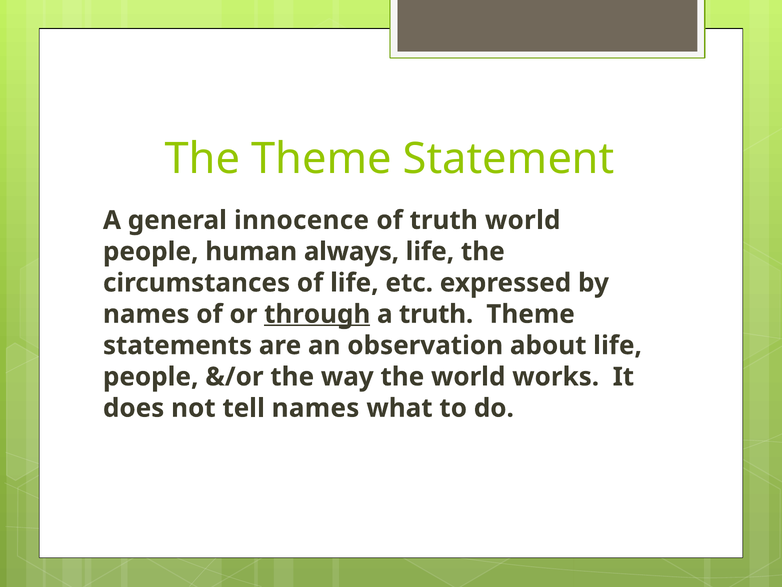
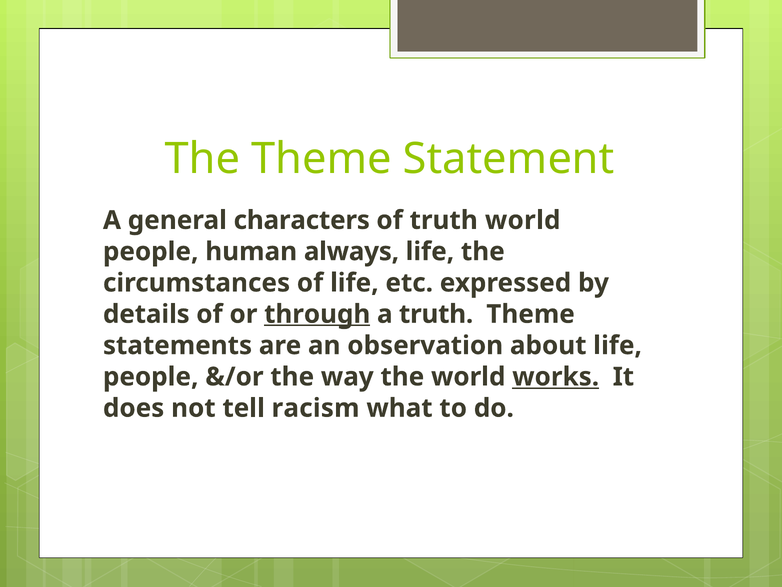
innocence: innocence -> characters (302, 220)
names: names -> details (146, 314)
works underline: none -> present (556, 377)
tell names: names -> racism (316, 408)
